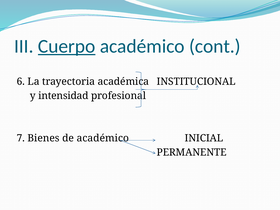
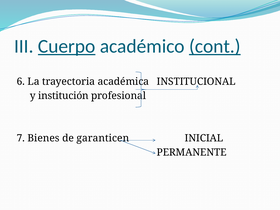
cont underline: none -> present (215, 46)
intensidad: intensidad -> institución (63, 96)
de académico: académico -> garanticen (103, 138)
